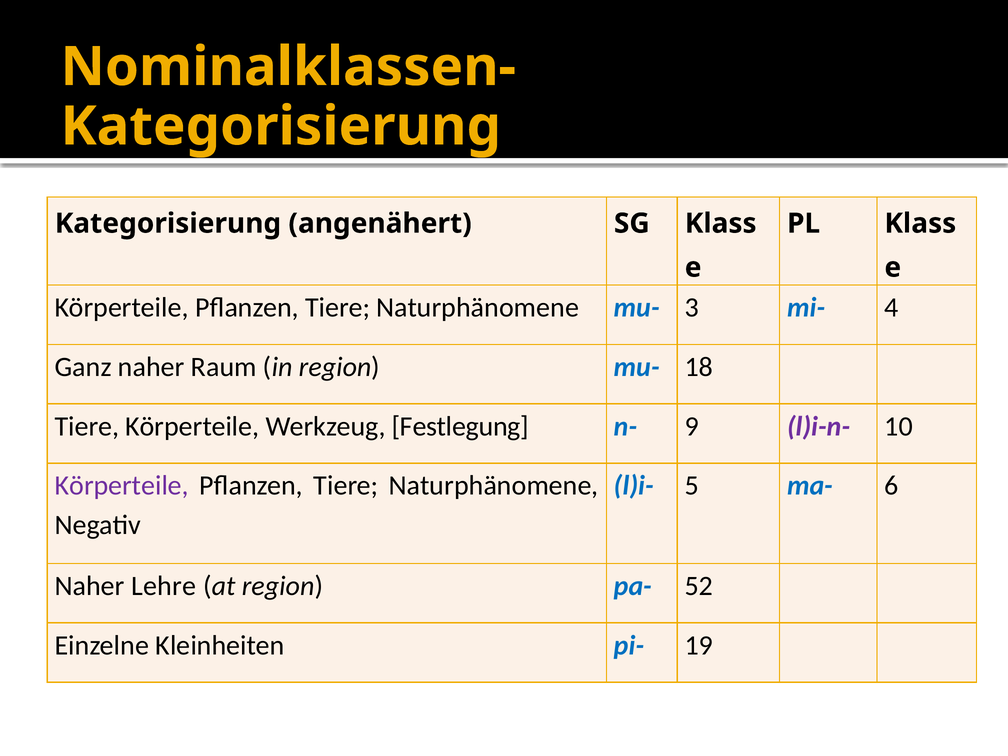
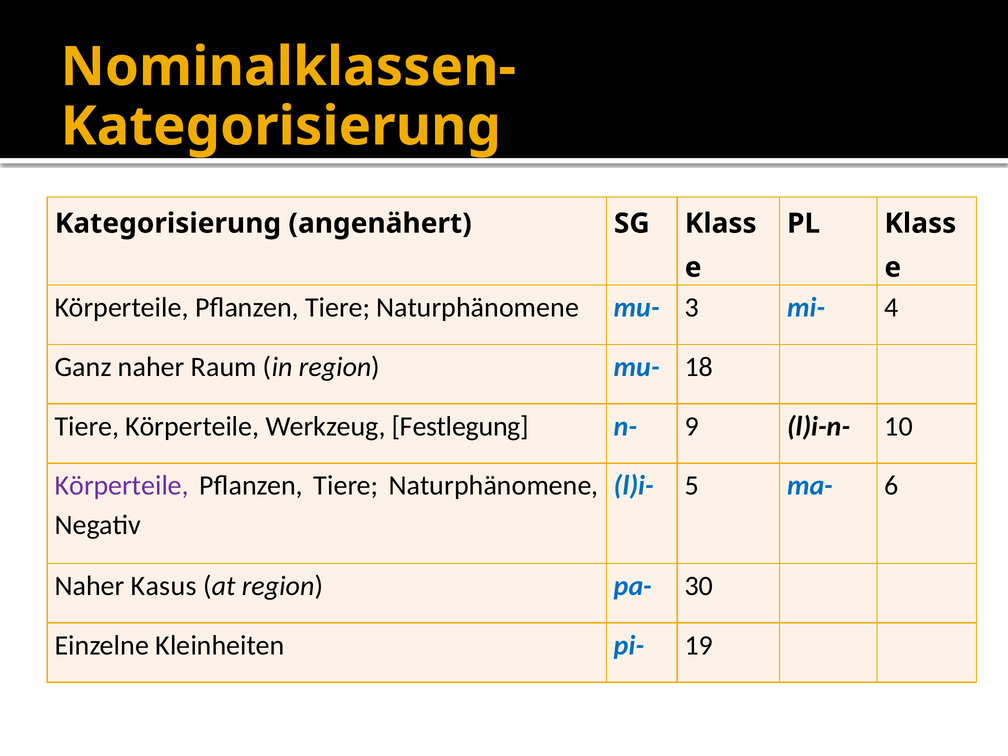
l)i-n- colour: purple -> black (819, 426)
Lehre: Lehre -> Kasus (164, 586)
52: 52 -> 30 (699, 586)
